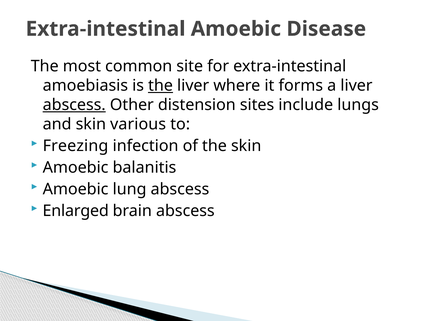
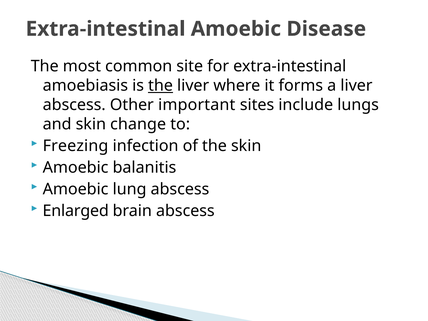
abscess underline: present -> none (74, 105)
distension: distension -> important (197, 105)
various: various -> change (138, 124)
